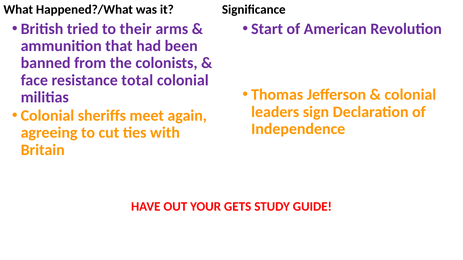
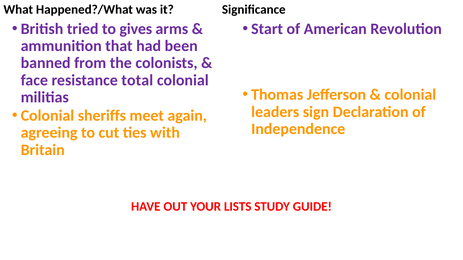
their: their -> gives (136, 29)
GETS: GETS -> LISTS (238, 207)
